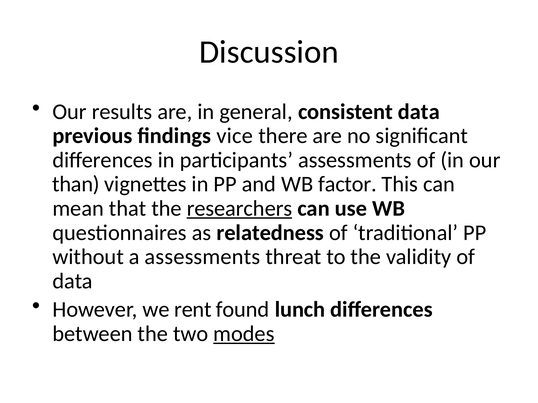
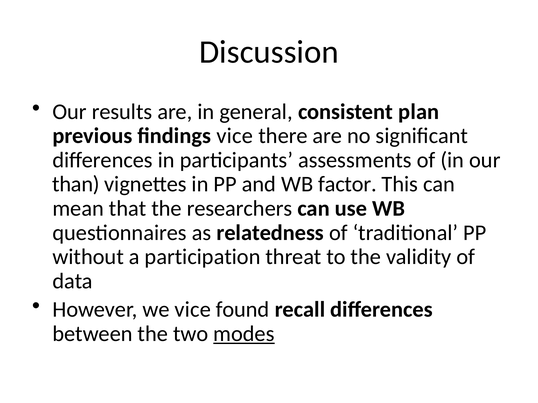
consistent data: data -> plan (419, 112)
researchers underline: present -> none (239, 209)
a assessments: assessments -> participation (203, 257)
we rent: rent -> vice (193, 310)
lunch: lunch -> recall (300, 310)
